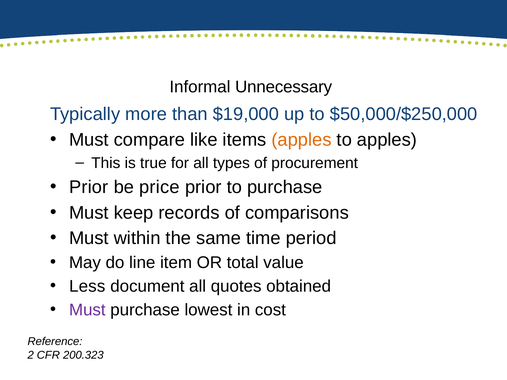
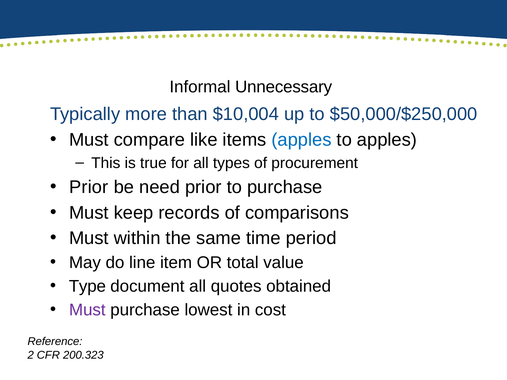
$19,000: $19,000 -> $10,004 (246, 114)
apples colour: orange -> blue (302, 140)
price: price -> need (160, 187)
Less: Less -> Type (87, 286)
